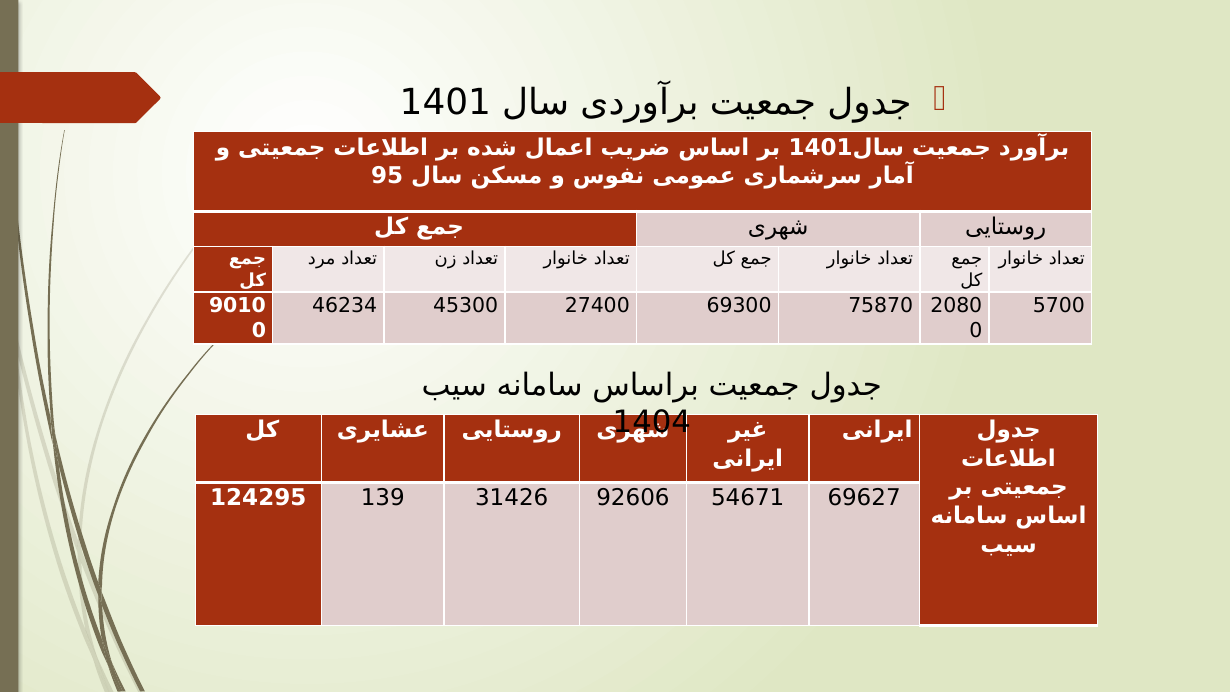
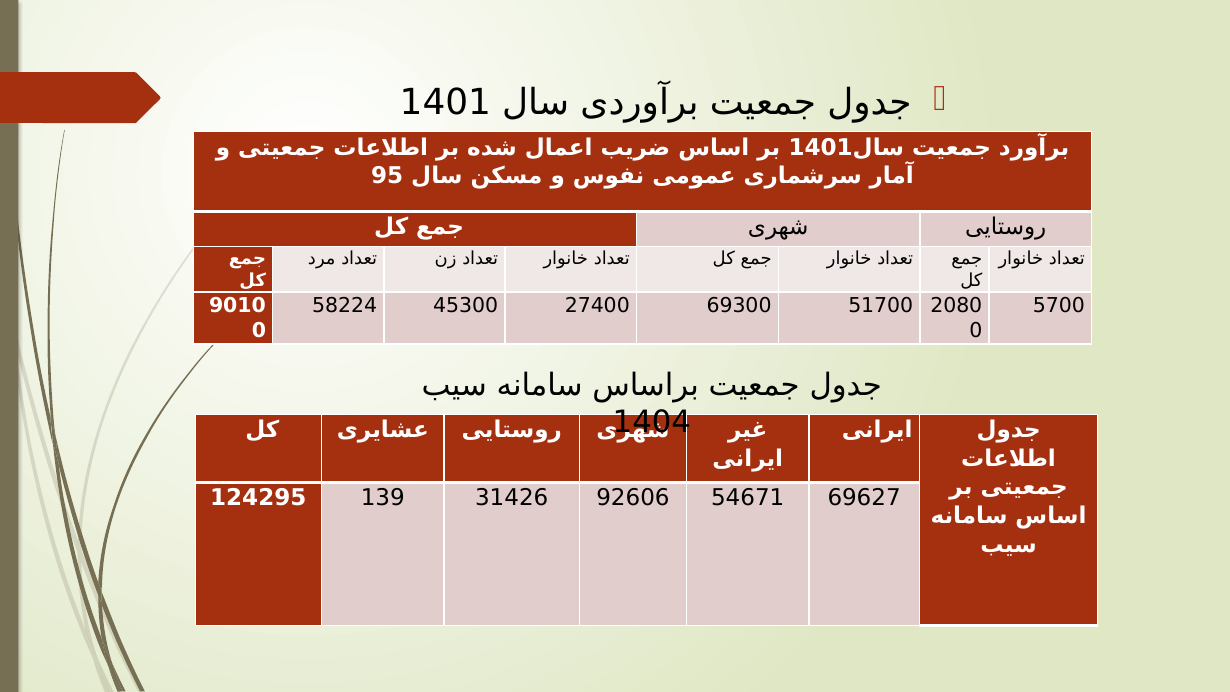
46234: 46234 -> 58224 (345, 306)
75870: 75870 -> 51700 (881, 306)
